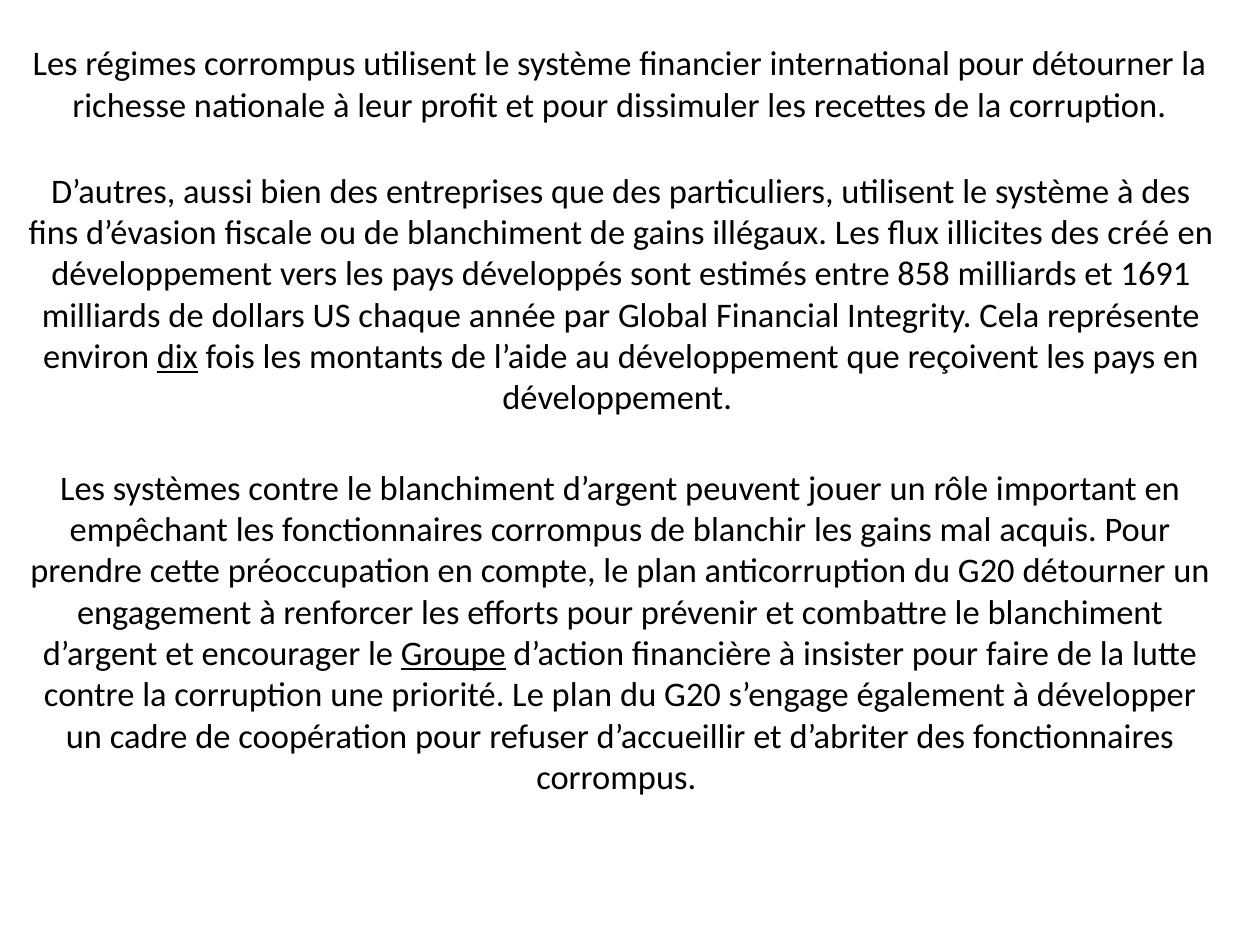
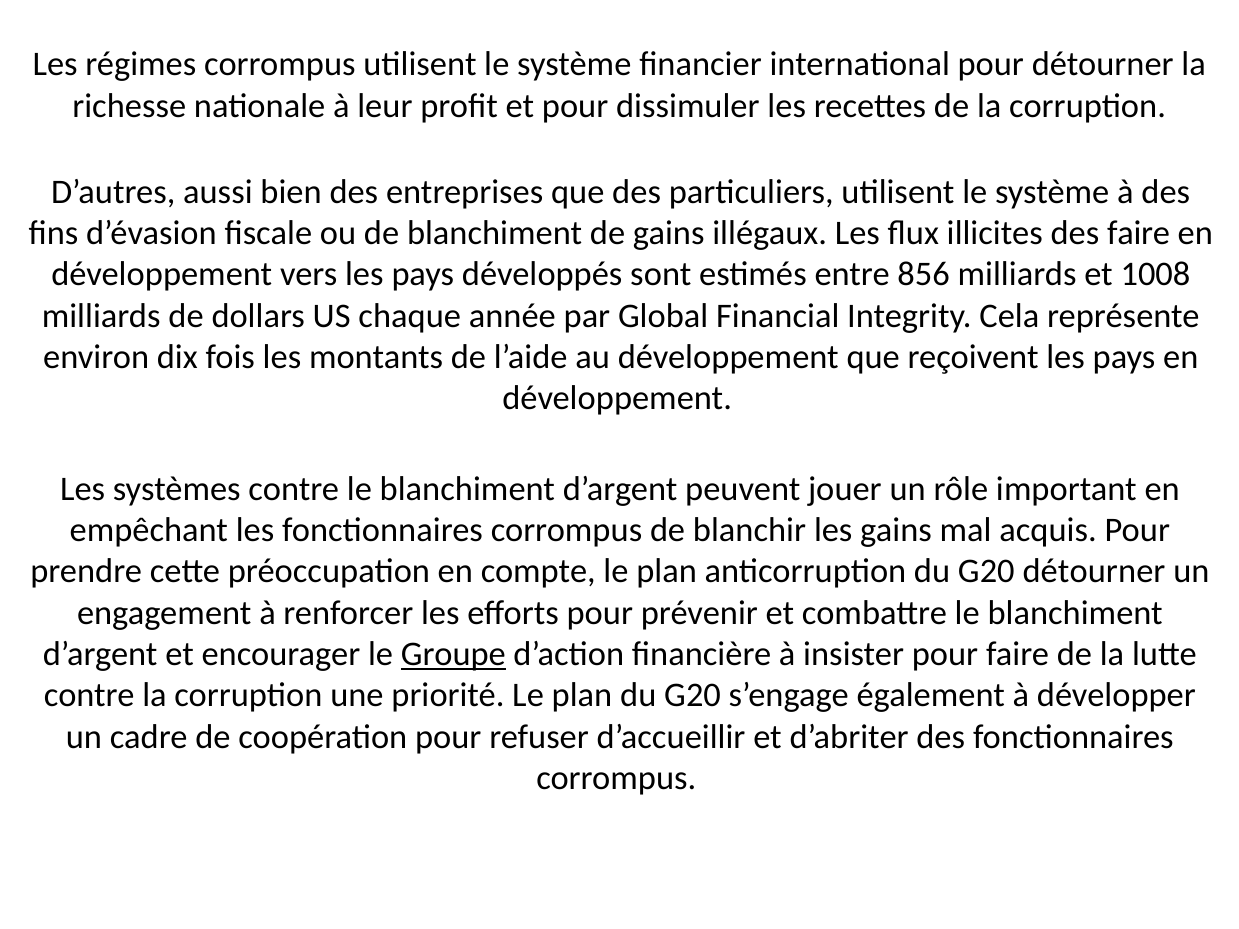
des créé: créé -> faire (1139, 233)
858: 858 -> 856 (924, 275)
1691: 1691 -> 1008 (1155, 275)
dix underline: present -> none (177, 357)
